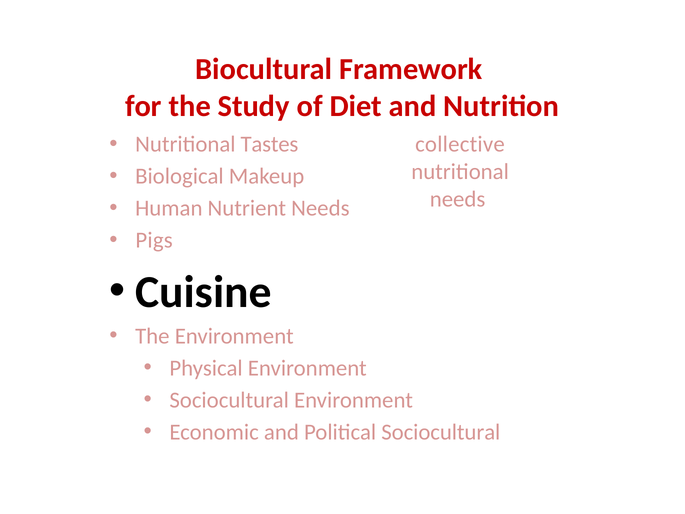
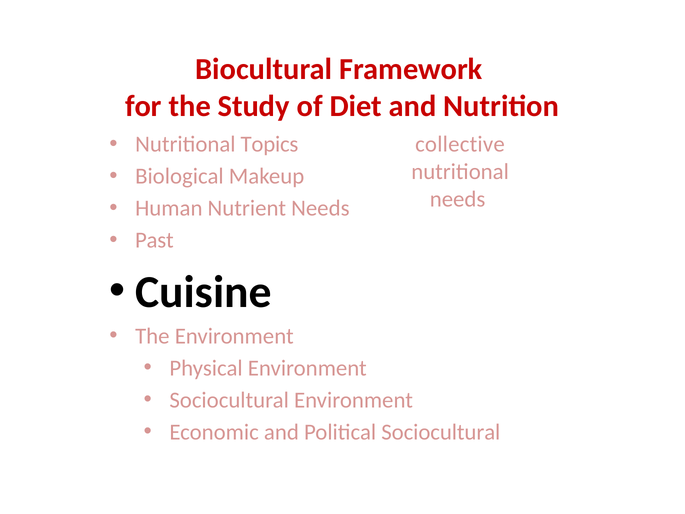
Tastes: Tastes -> Topics (269, 144)
Pigs: Pigs -> Past (154, 240)
